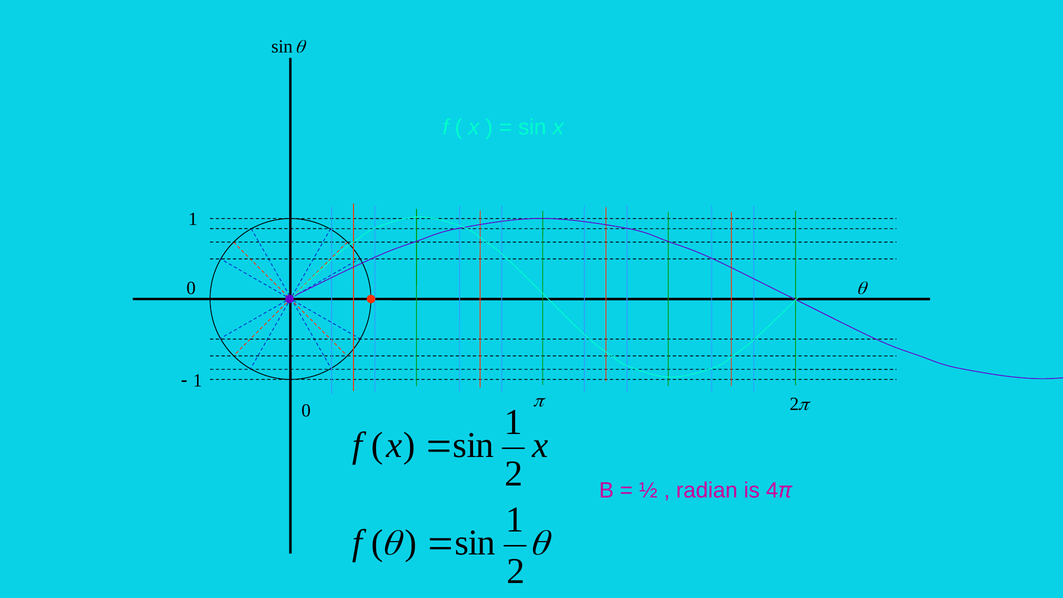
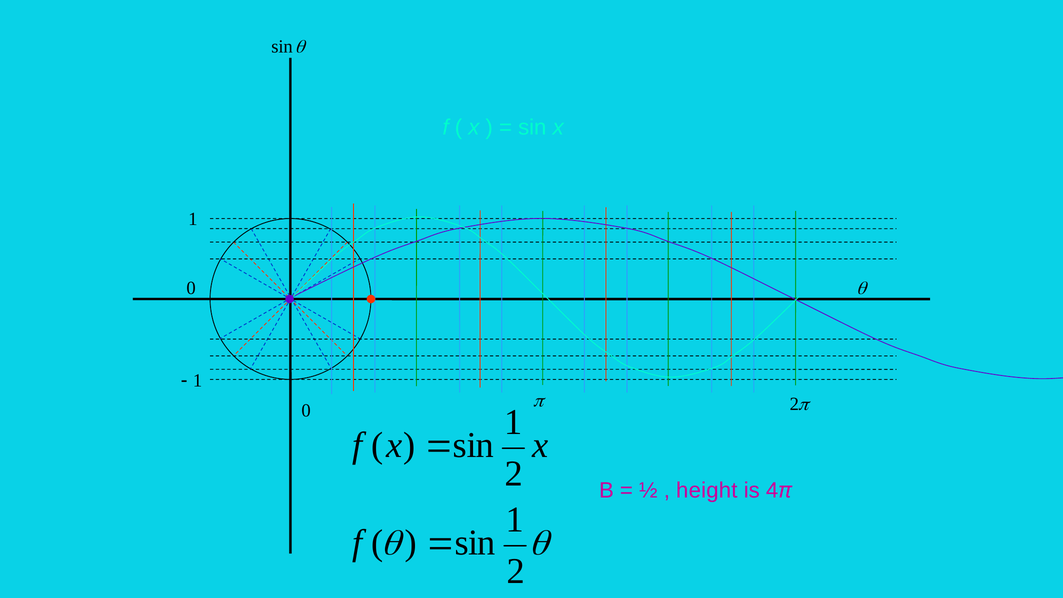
radian: radian -> height (707, 490)
